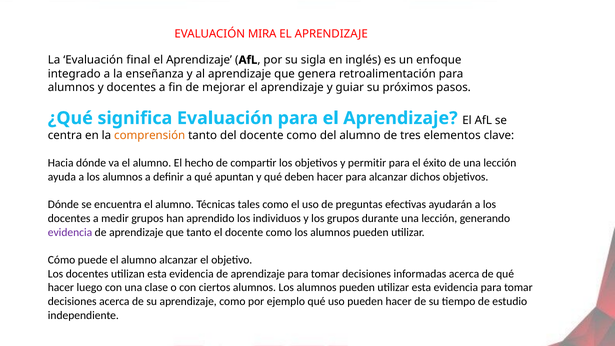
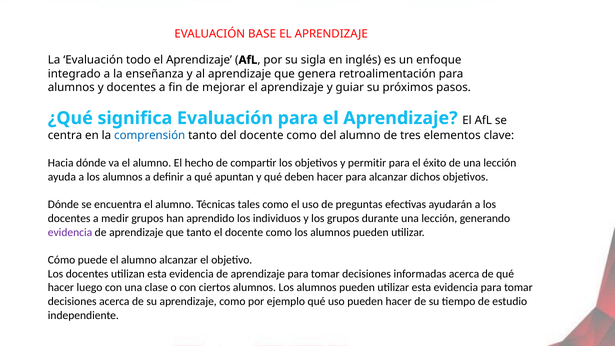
MIRA: MIRA -> BASE (262, 34)
final: final -> todo (139, 60)
comprensión colour: orange -> blue (150, 135)
